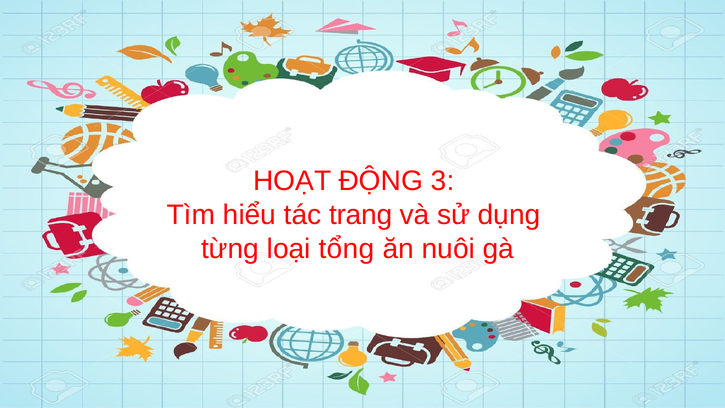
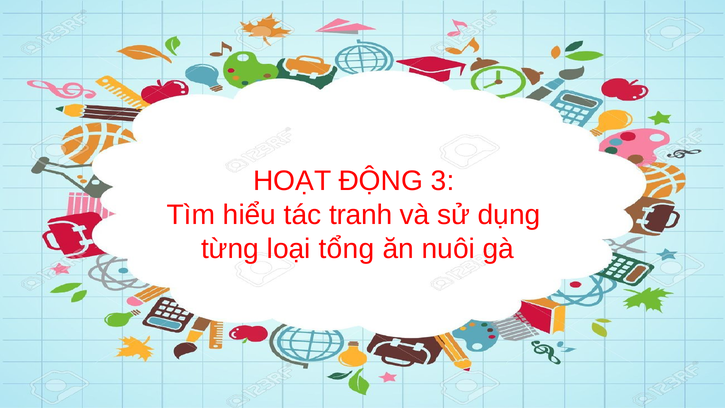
trang: trang -> tranh (361, 215)
